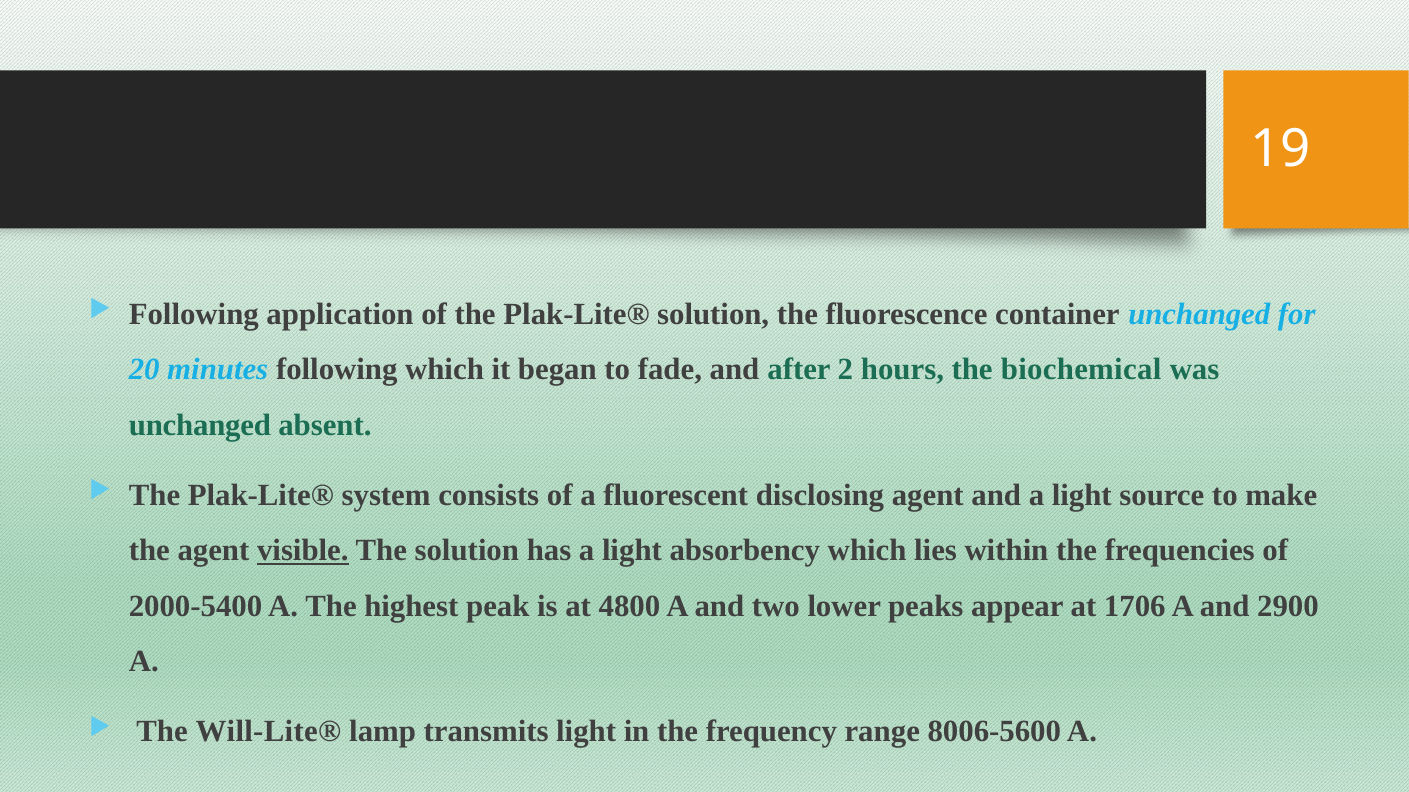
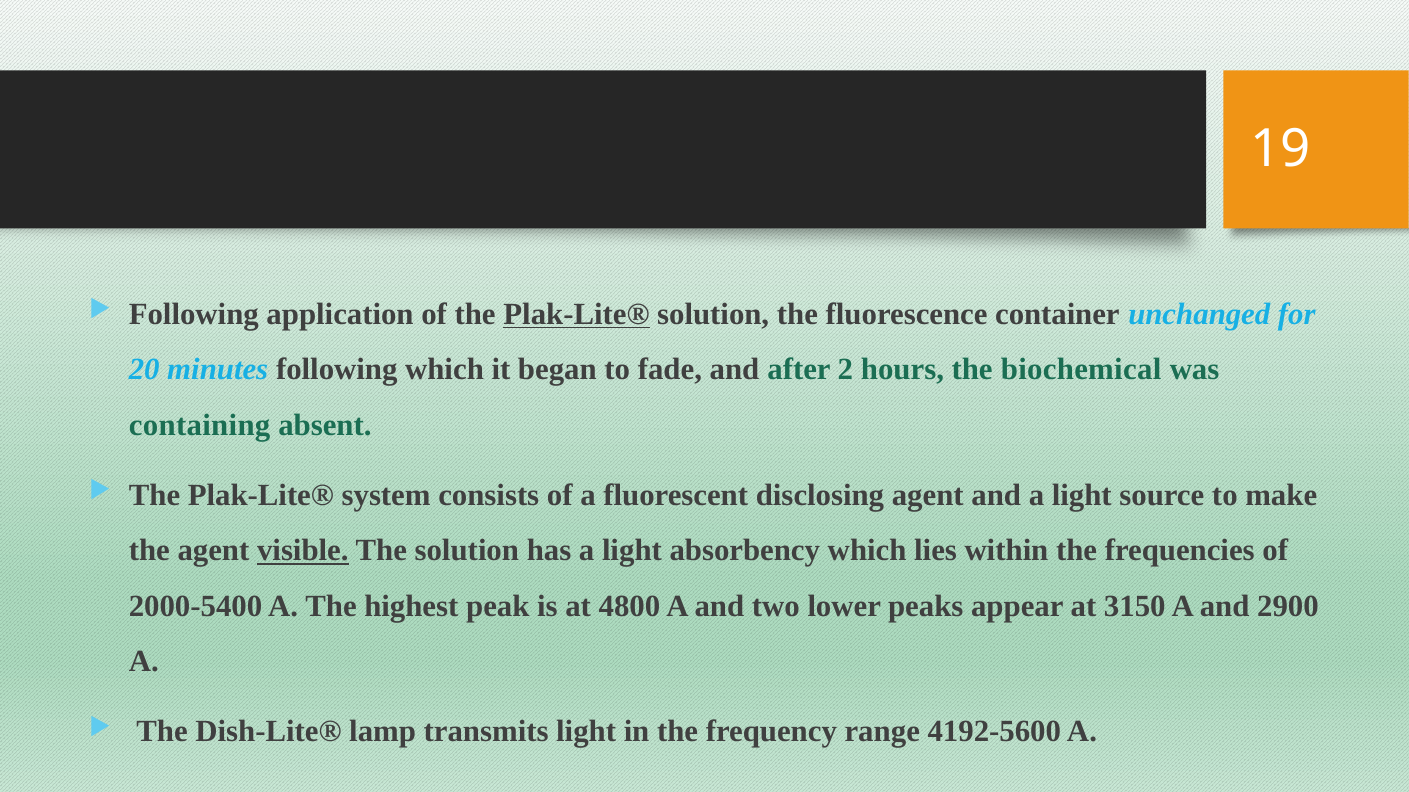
Plak-Lite® underline: none -> present (576, 314)
unchanged: unchanged -> containing (200, 425)
1706: 1706 -> 3150 (1135, 606)
Will-Lite®: Will-Lite® -> Dish-Lite® (268, 732)
8006-5600: 8006-5600 -> 4192-5600 (994, 732)
